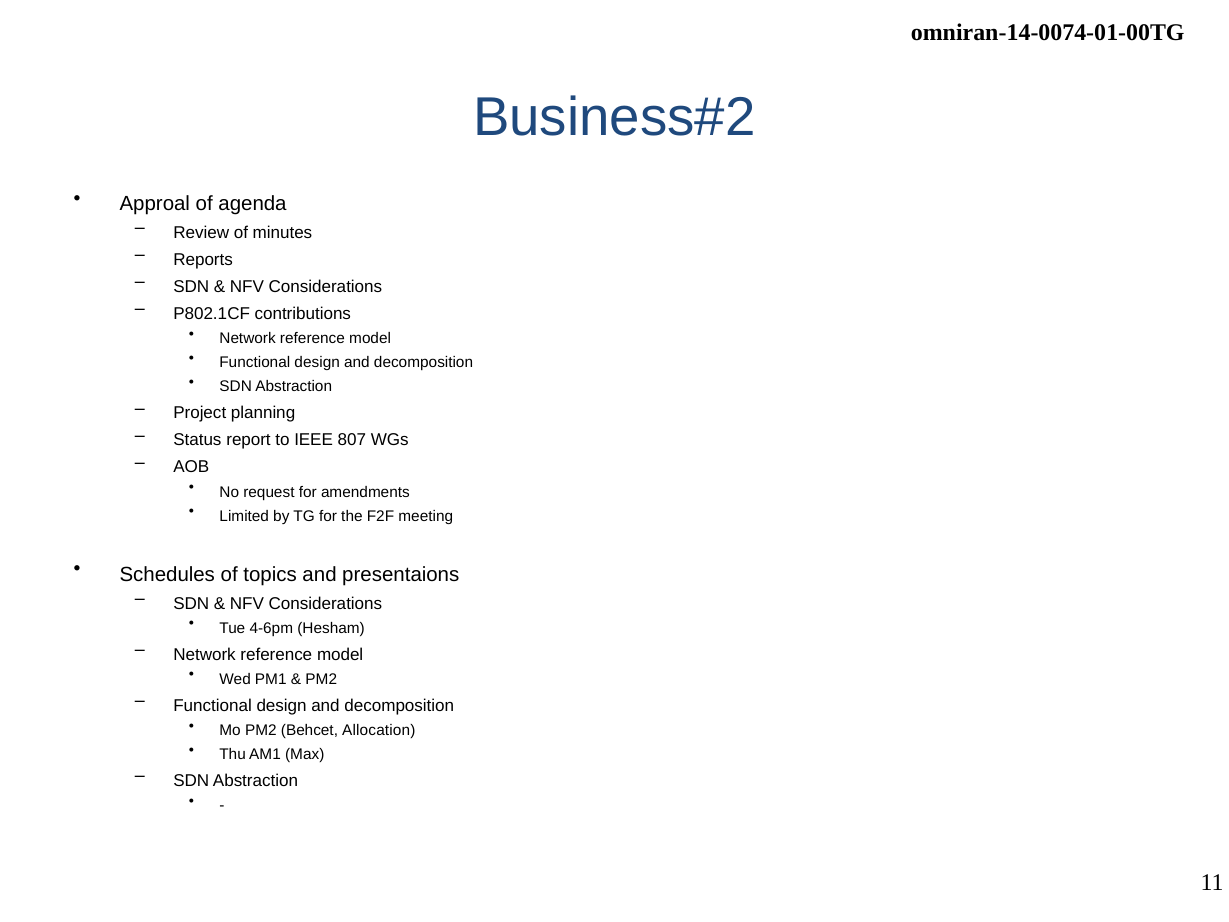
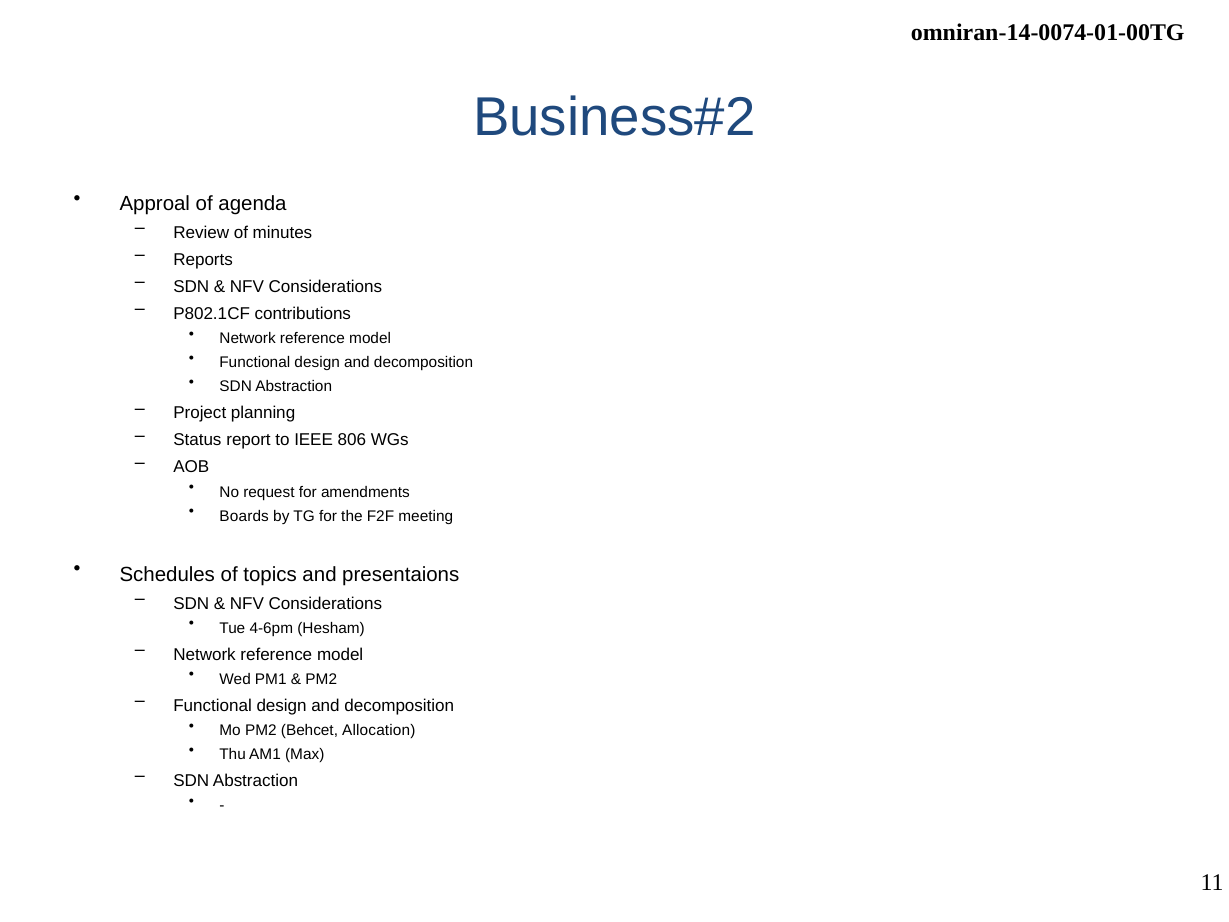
807: 807 -> 806 (352, 440)
Limited: Limited -> Boards (244, 516)
